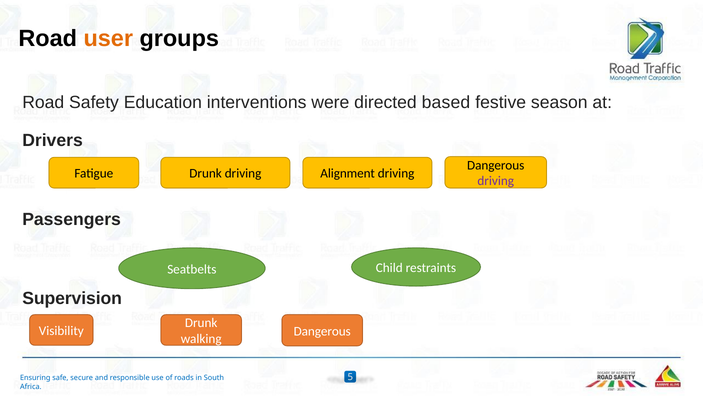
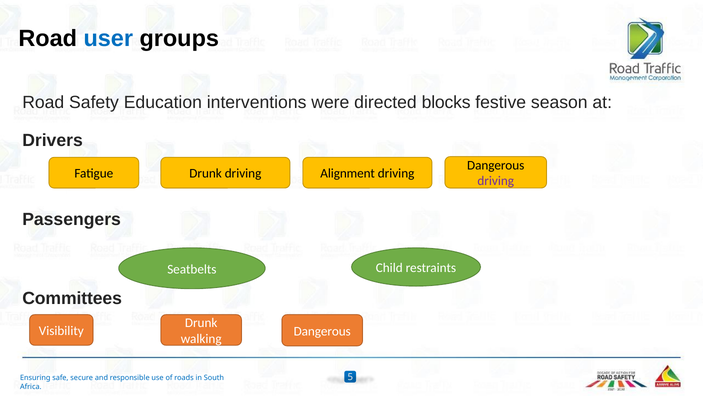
user colour: orange -> blue (108, 38)
based: based -> blocks (446, 102)
Supervision: Supervision -> Committees (72, 298)
